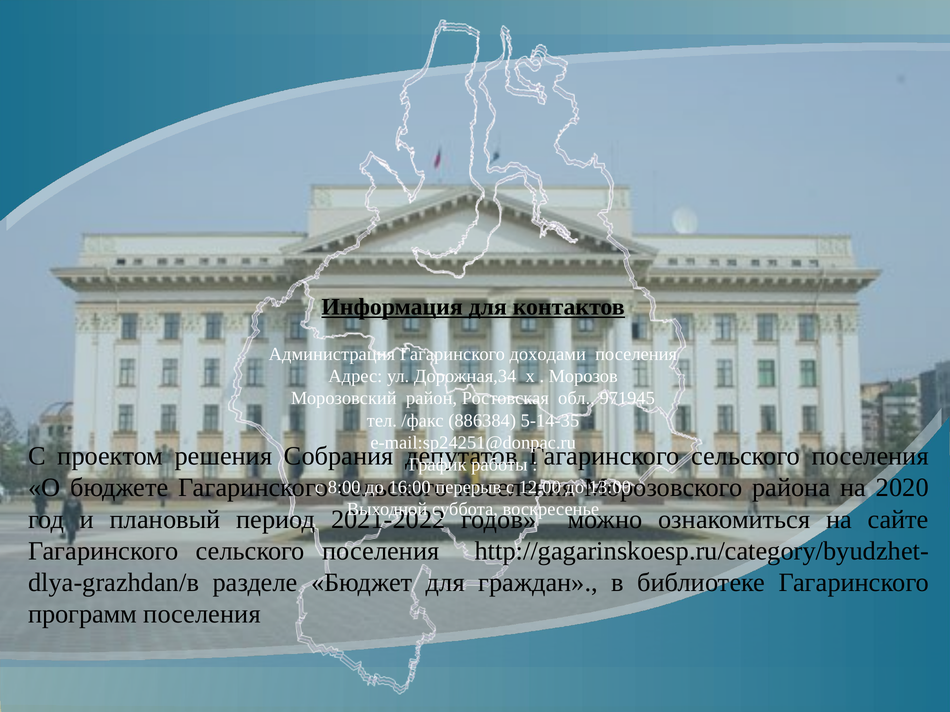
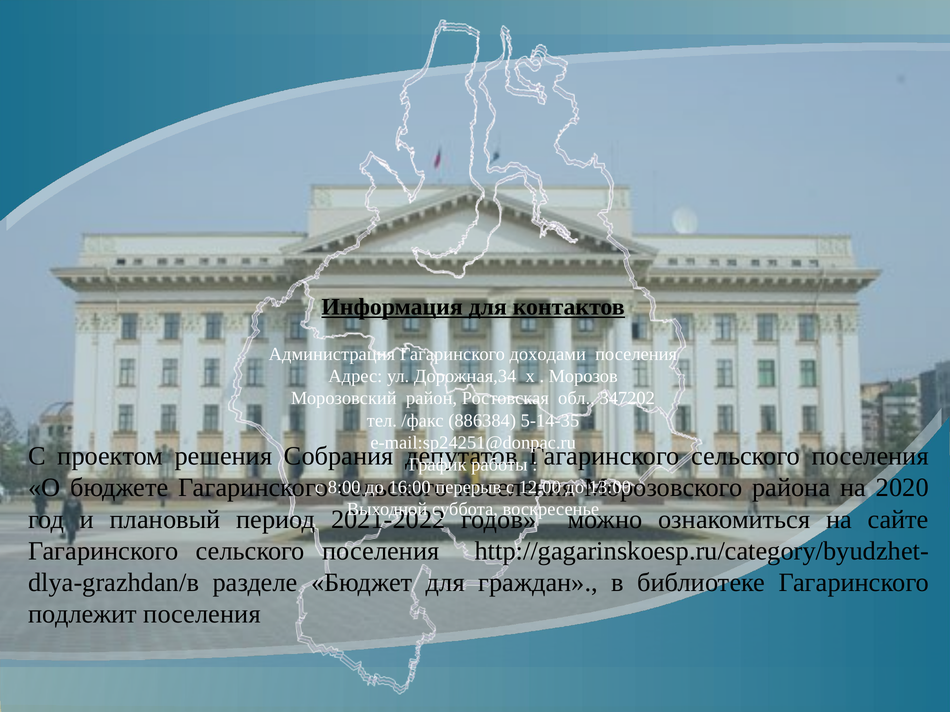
971945: 971945 -> 347202 (627, 399)
программ: программ -> подлежит (83, 615)
